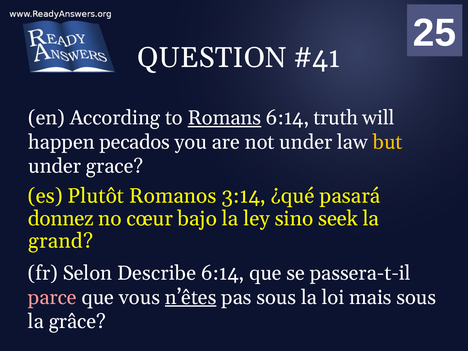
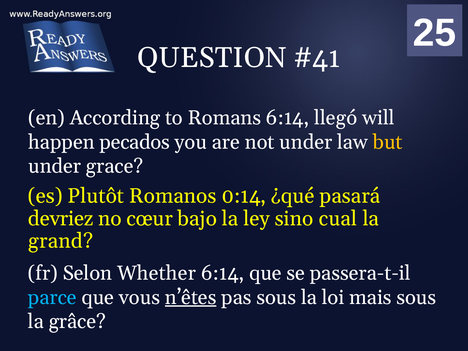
Romans underline: present -> none (224, 118)
truth: truth -> llegó (336, 118)
3:14: 3:14 -> 0:14 (244, 196)
donnez: donnez -> devriez (61, 218)
seek: seek -> cual (338, 218)
Describe: Describe -> Whether (157, 273)
parce colour: pink -> light blue (52, 297)
